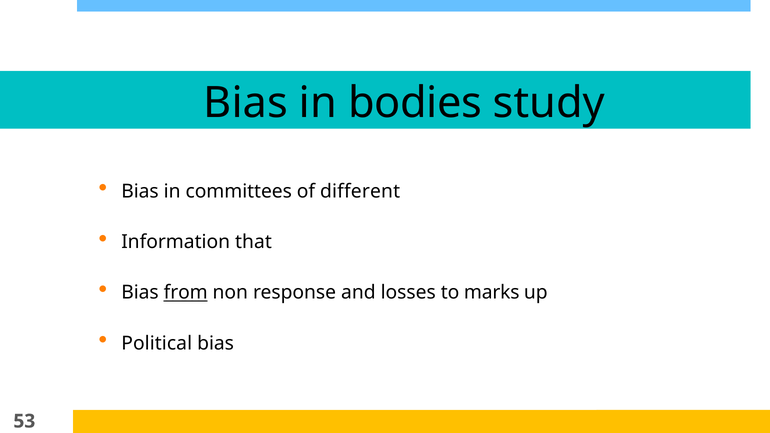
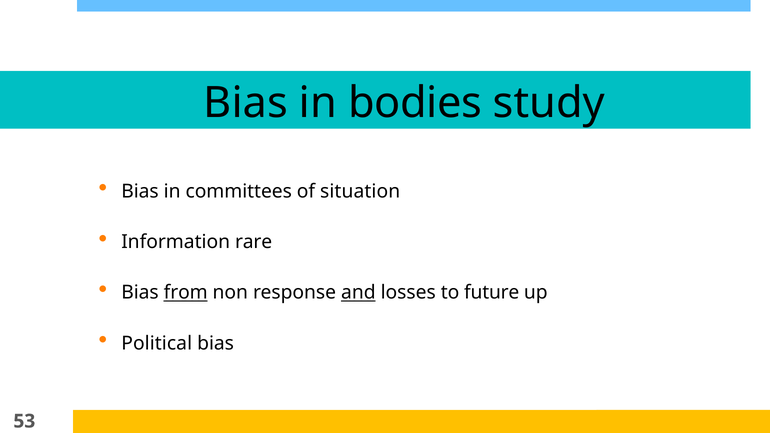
different: different -> situation (360, 191)
that: that -> rare (254, 242)
and underline: none -> present (358, 293)
marks: marks -> future (492, 293)
